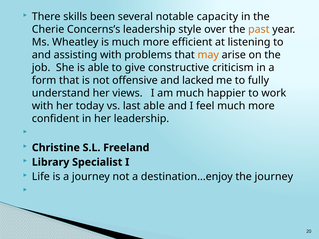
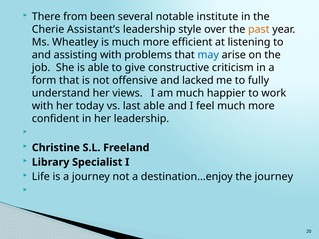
skills: skills -> from (75, 17)
capacity: capacity -> institute (217, 17)
Concerns’s: Concerns’s -> Assistant’s (94, 29)
may colour: orange -> blue (208, 55)
